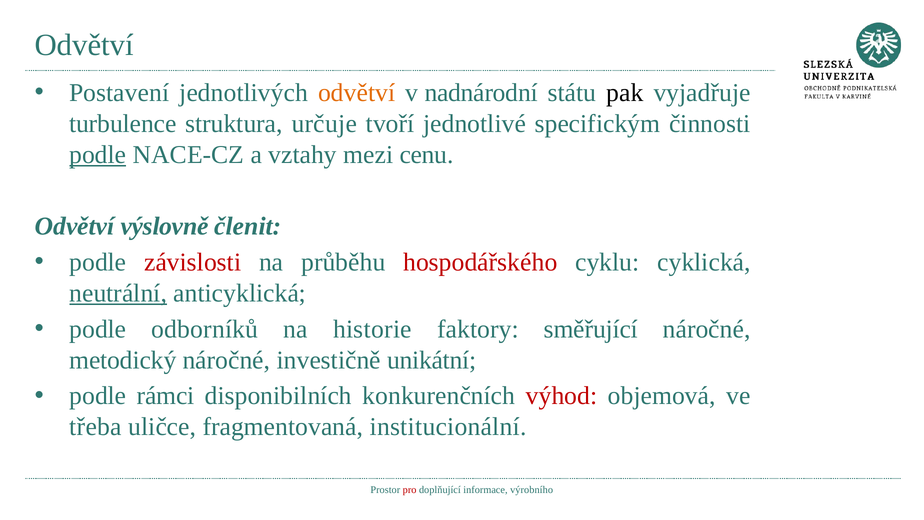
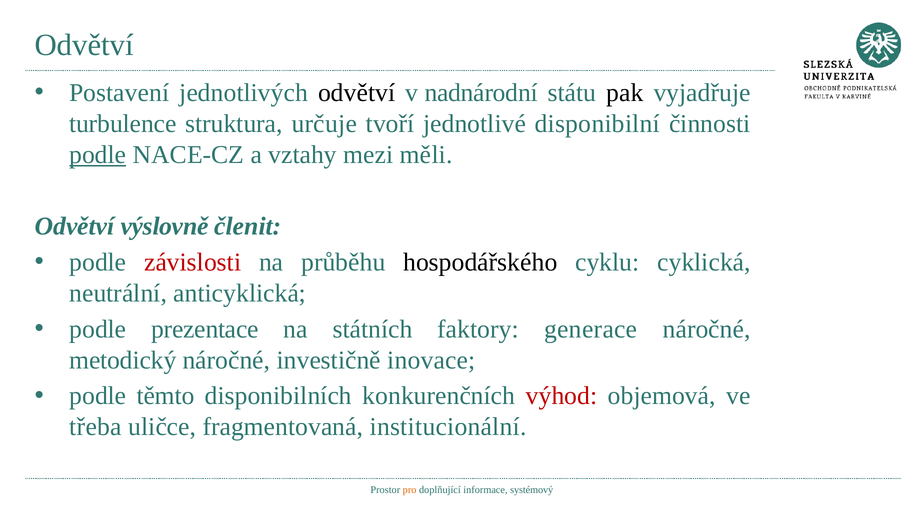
odvětví colour: orange -> black (357, 93)
specifickým: specifickým -> disponibilní (597, 124)
cenu: cenu -> měli (426, 154)
hospodářského colour: red -> black (480, 262)
neutrální underline: present -> none (118, 293)
odborníků: odborníků -> prezentace (205, 329)
historie: historie -> státních (372, 329)
směřující: směřující -> generace (591, 329)
unikátní: unikátní -> inovace (431, 360)
rámci: rámci -> těmto (166, 396)
pro colour: red -> orange (410, 490)
výrobního: výrobního -> systémový (532, 490)
